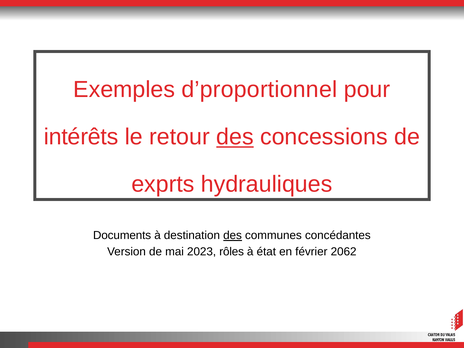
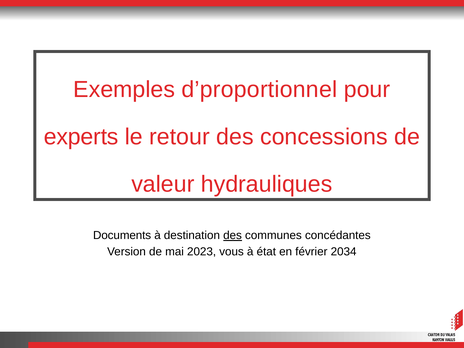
intérêts: intérêts -> experts (81, 137)
des underline: present -> none (235, 137)
exprts: exprts -> valeur (163, 184)
rôles: rôles -> vous (232, 252)
2062: 2062 -> 2034 (344, 252)
